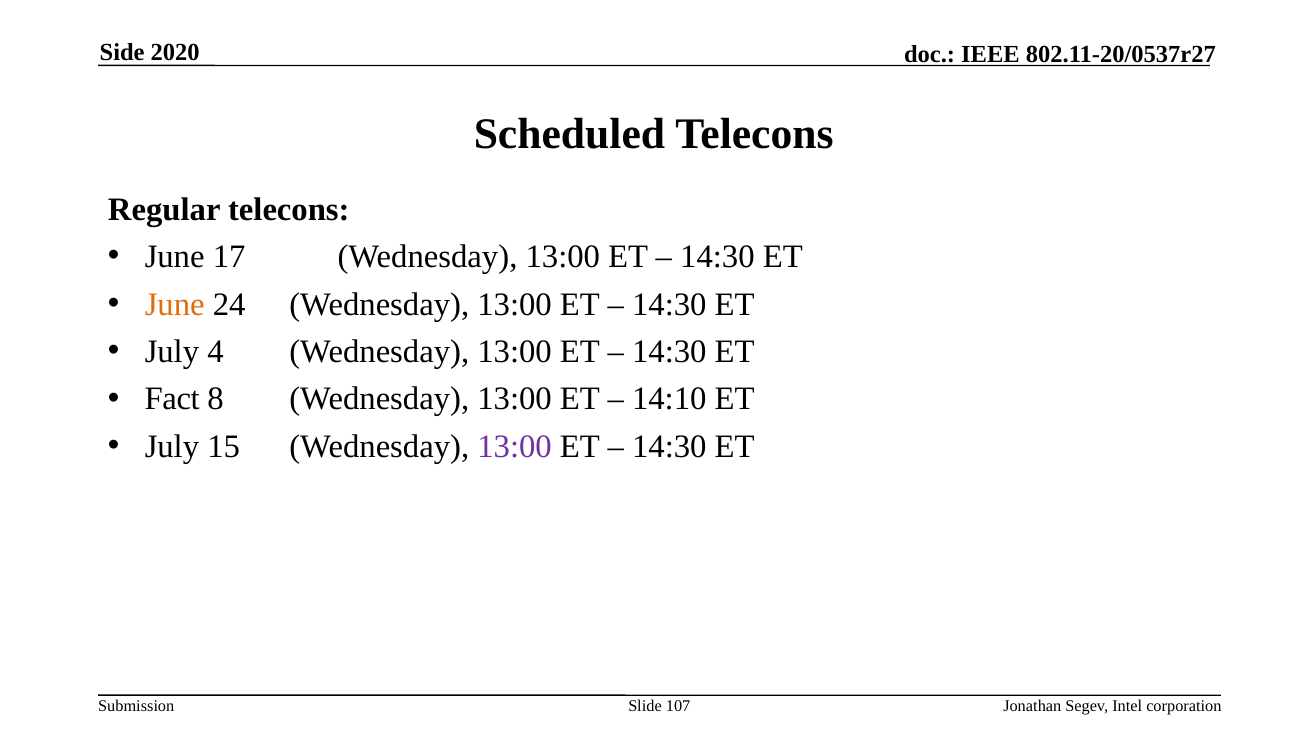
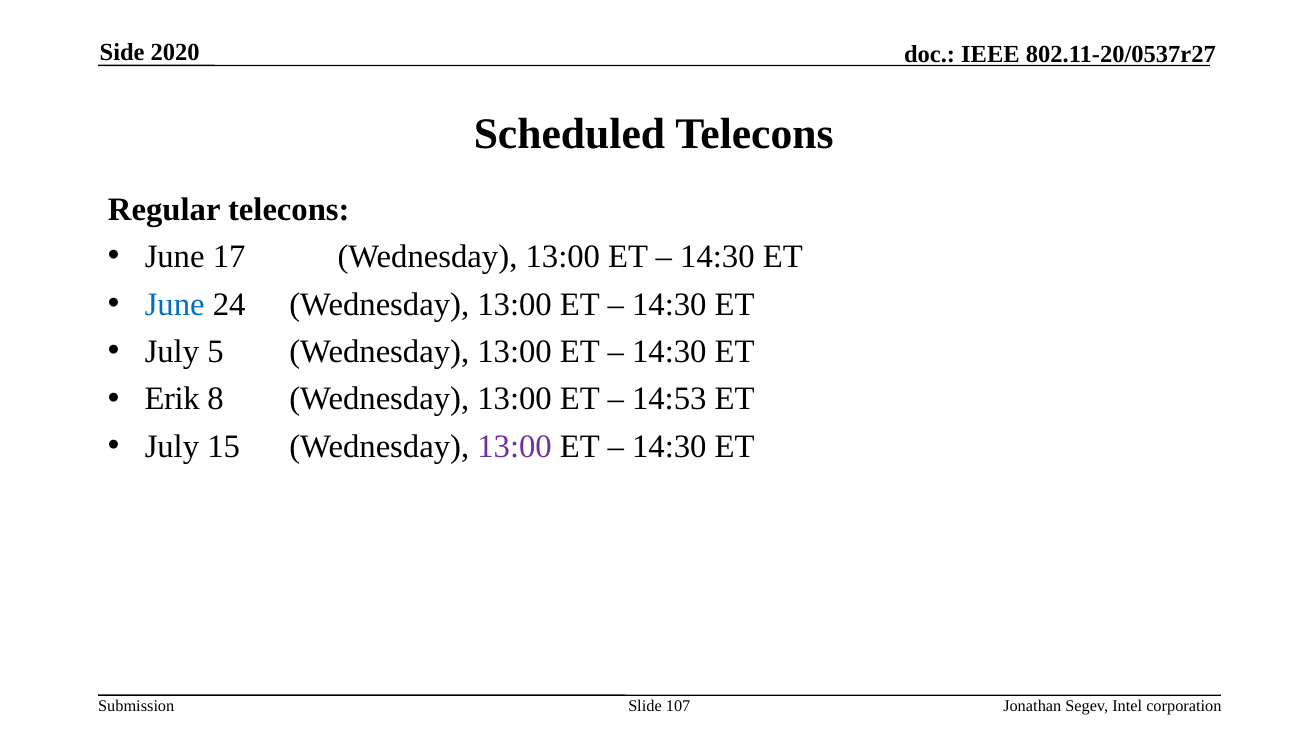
June colour: orange -> blue (175, 304)
4: 4 -> 5 (216, 352)
Fact: Fact -> Erik (172, 399)
14:10: 14:10 -> 14:53 (669, 399)
